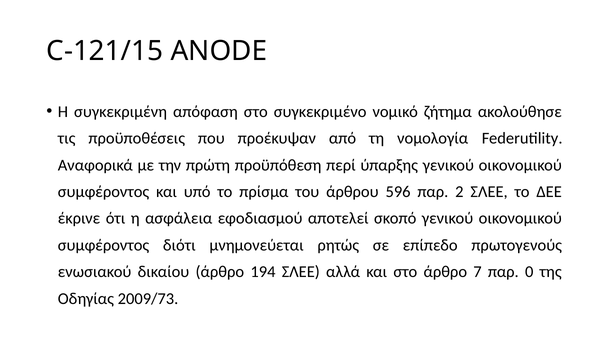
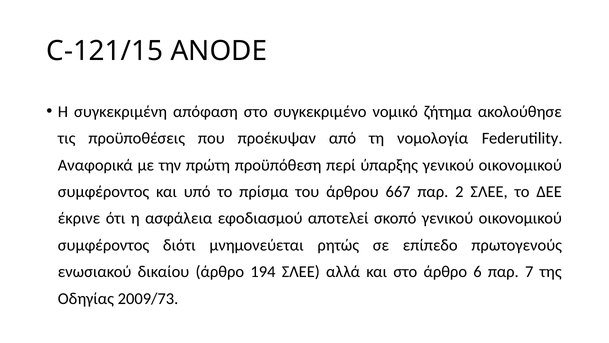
596: 596 -> 667 (398, 192)
7: 7 -> 6 (477, 272)
0: 0 -> 7 (529, 272)
